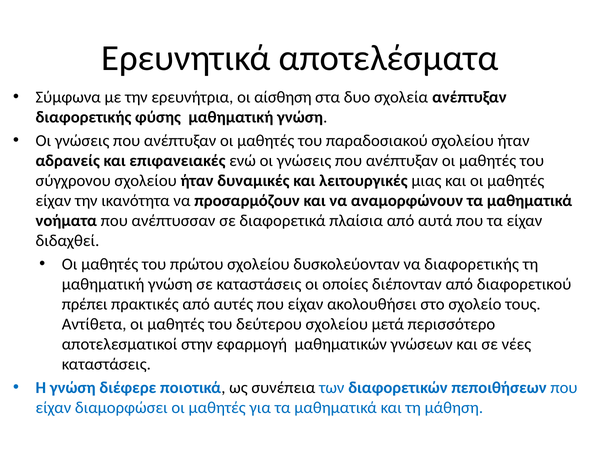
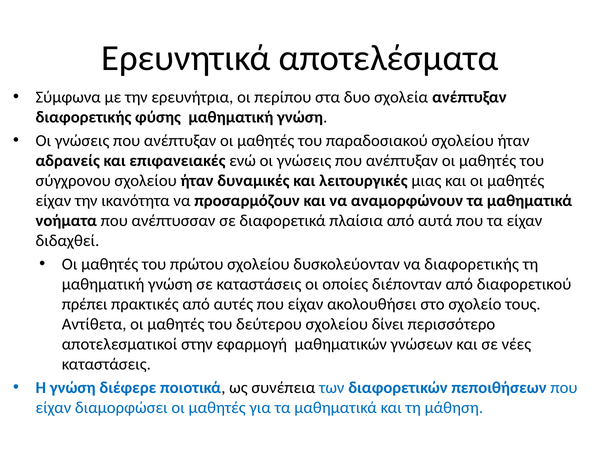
αίσθηση: αίσθηση -> περίπου (283, 97)
μετά: μετά -> δίνει (388, 324)
